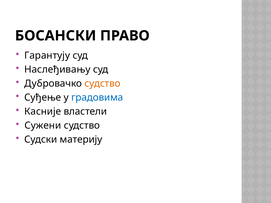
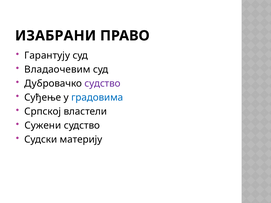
БОСАНСКИ: БОСАНСКИ -> ИЗАБРАНИ (56, 36)
Наслеђивању: Наслеђивању -> Владаочевим (57, 70)
судство colour: orange -> purple (103, 84)
Касније: Касније -> Српској (43, 112)
